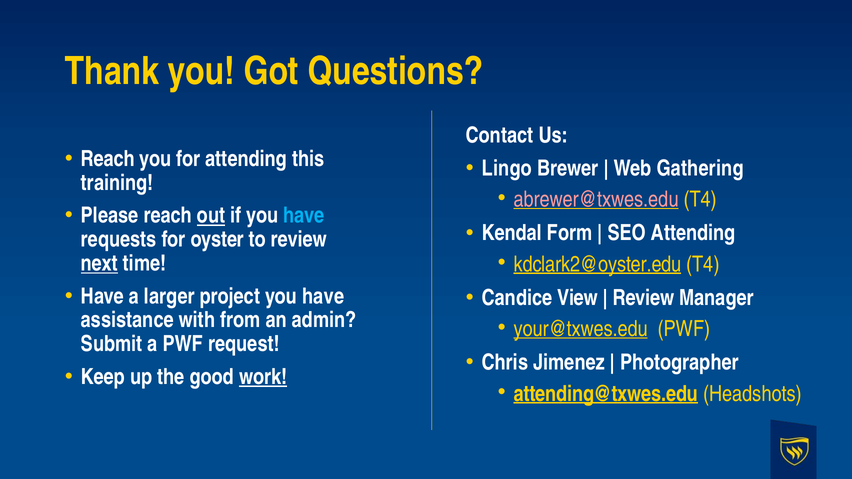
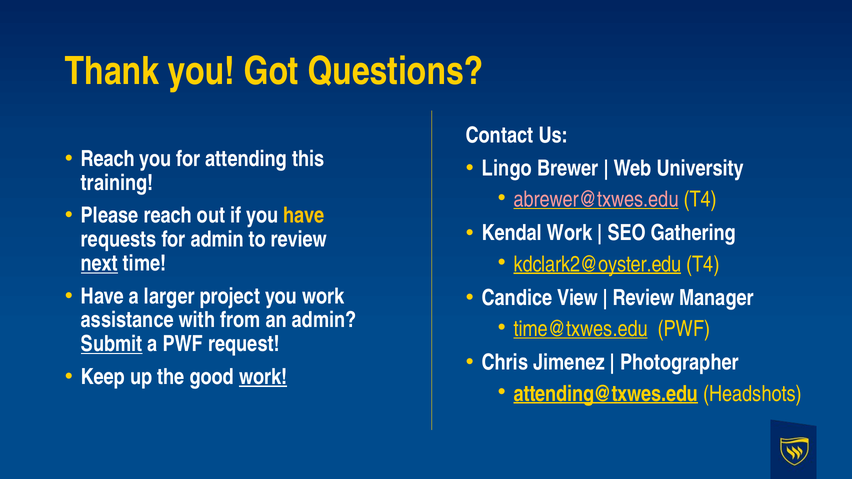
Gathering: Gathering -> University (700, 169)
out underline: present -> none (211, 216)
have colour: light blue -> yellow (304, 216)
Kendal Form: Form -> Work (570, 233)
SEO Attending: Attending -> Gathering (693, 233)
for oyster: oyster -> admin (217, 240)
project you have: have -> work (323, 296)
your@txwes.edu: your@txwes.edu -> time@txwes.edu (581, 329)
Submit underline: none -> present (112, 344)
